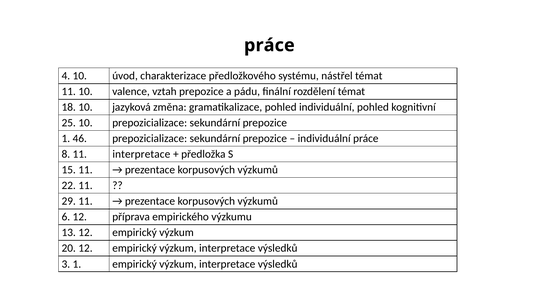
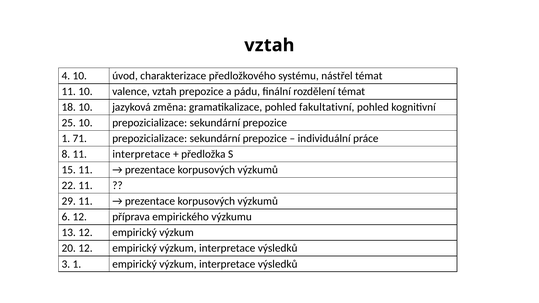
práce: práce -> vztah (269, 45)
pohled individuální: individuální -> fakultativní (327, 107)
46: 46 -> 71 (80, 138)
